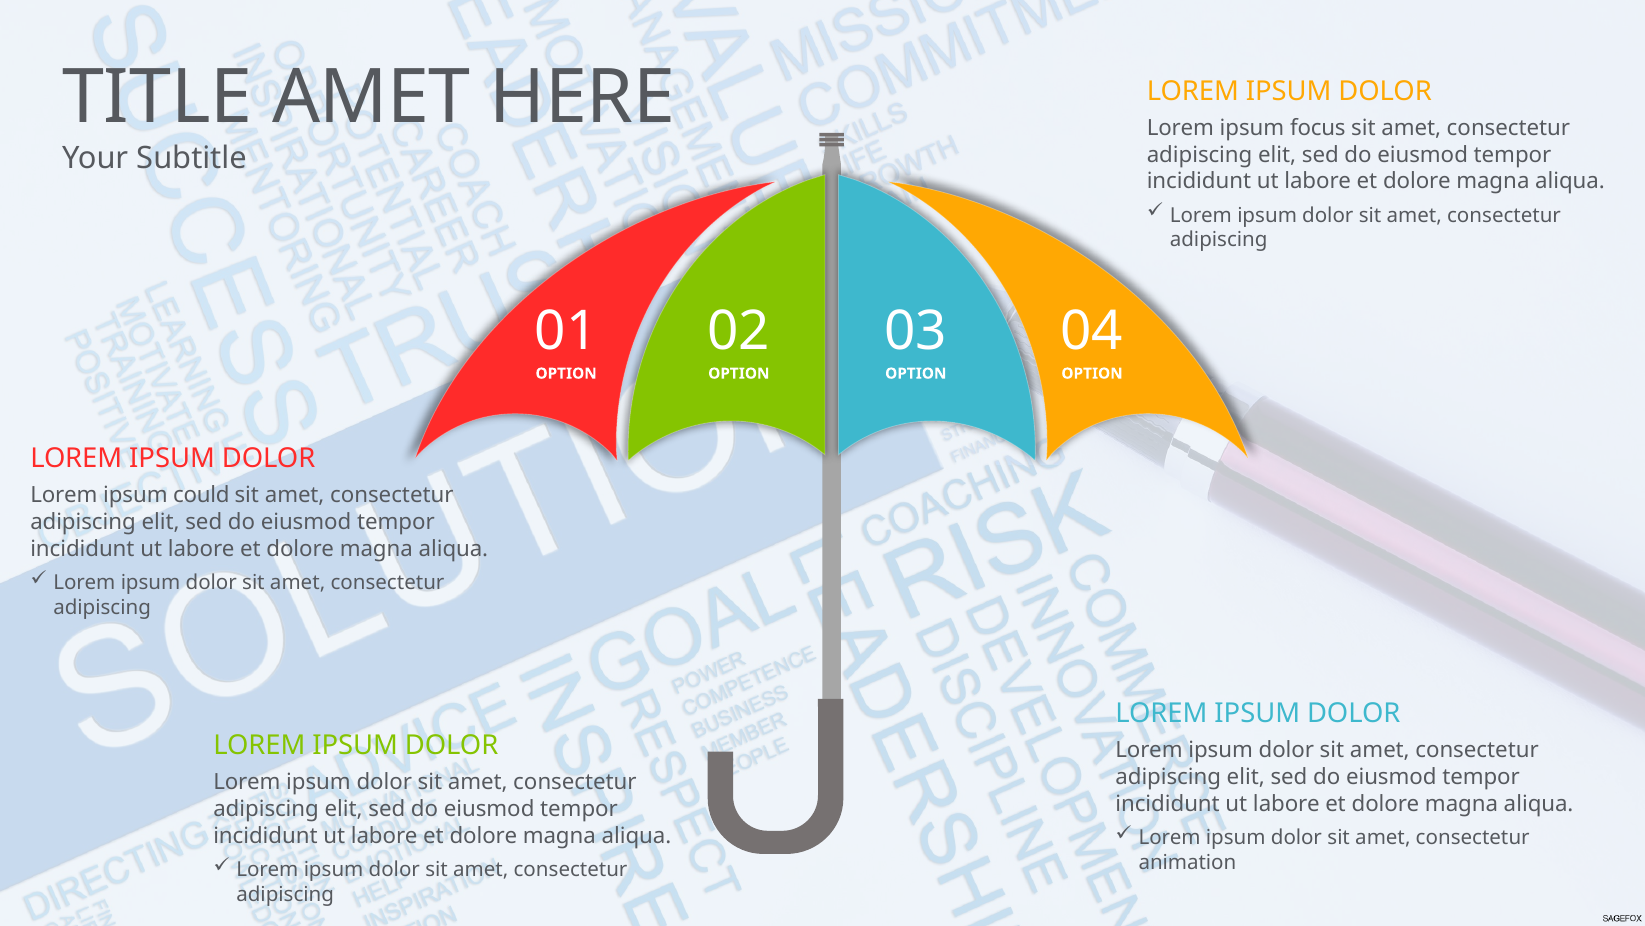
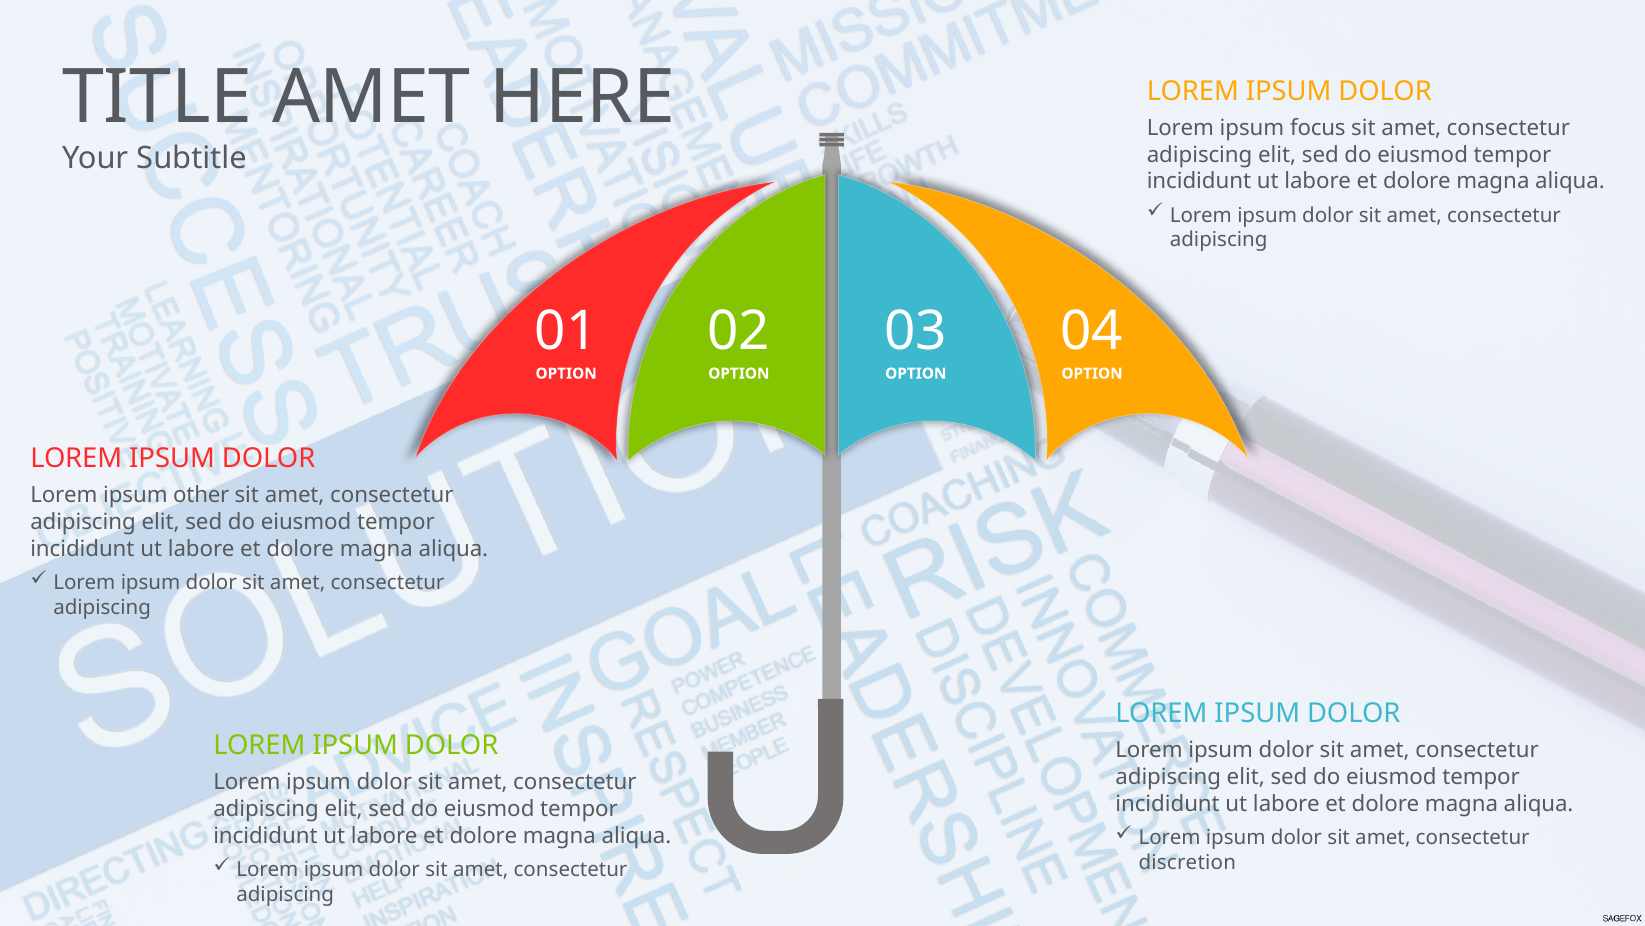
could: could -> other (201, 495)
animation: animation -> discretion (1187, 862)
